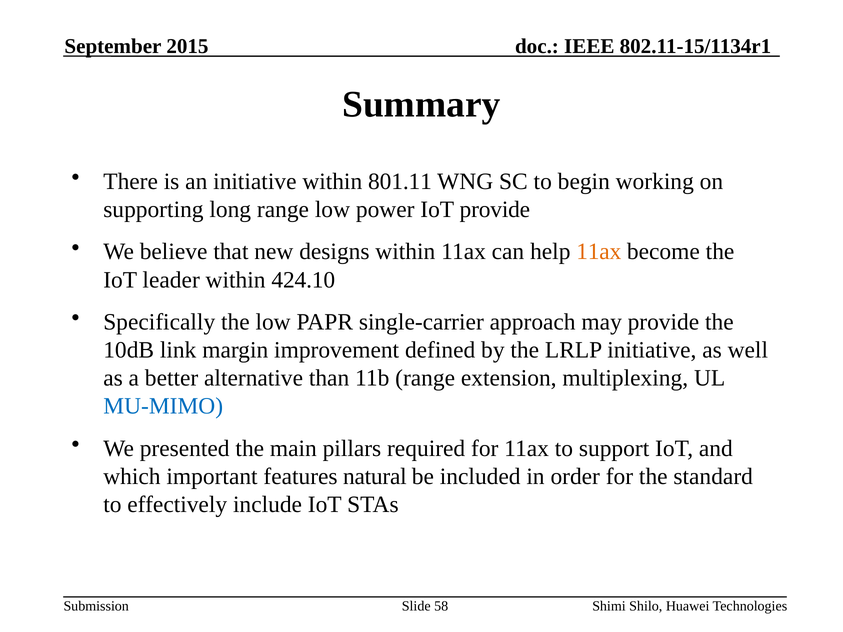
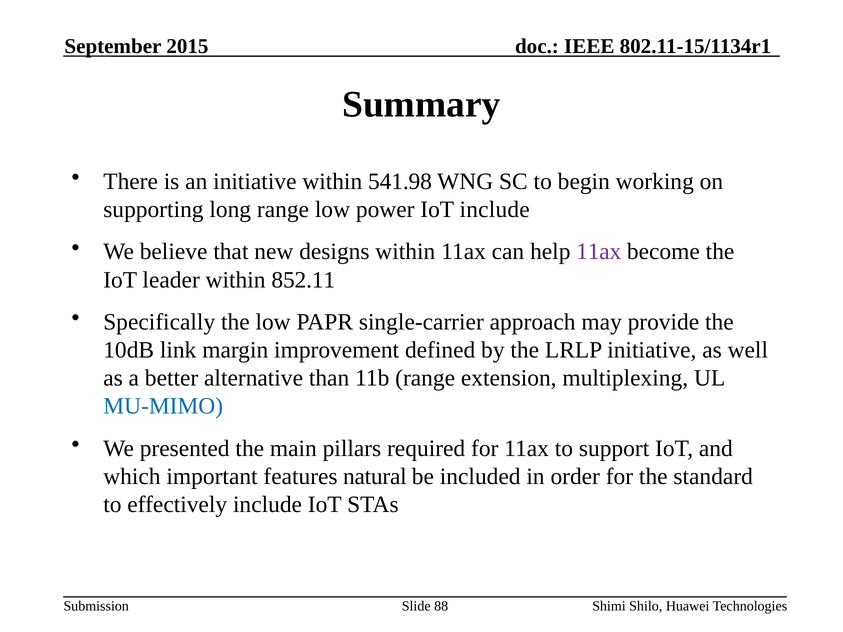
801.11: 801.11 -> 541.98 (400, 181)
IoT provide: provide -> include (495, 210)
11ax colour: orange -> purple (599, 252)
424.10: 424.10 -> 852.11 (303, 280)
58: 58 -> 88 (441, 606)
